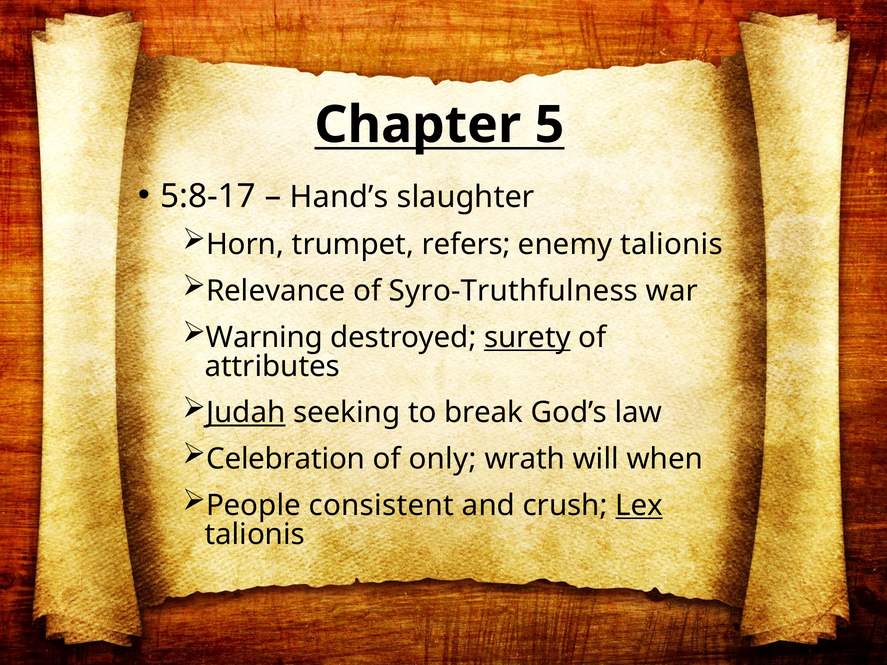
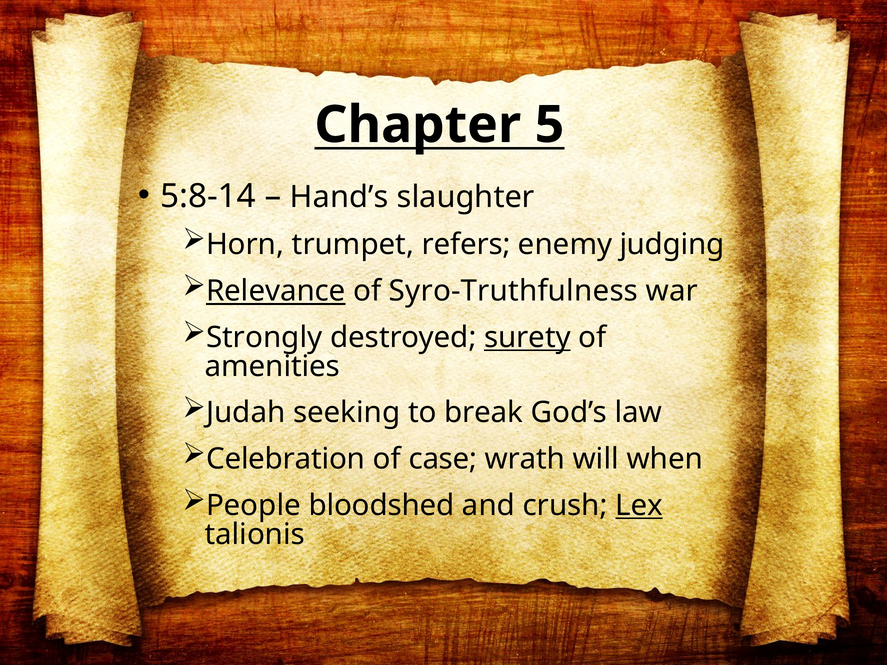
5:8-17: 5:8-17 -> 5:8-14 (208, 196)
enemy talionis: talionis -> judging (672, 245)
Relevance underline: none -> present (276, 291)
Warning: Warning -> Strongly (264, 338)
attributes: attributes -> amenities (272, 366)
Judah underline: present -> none (246, 413)
only: only -> case (443, 459)
consistent: consistent -> bloodshed (382, 506)
